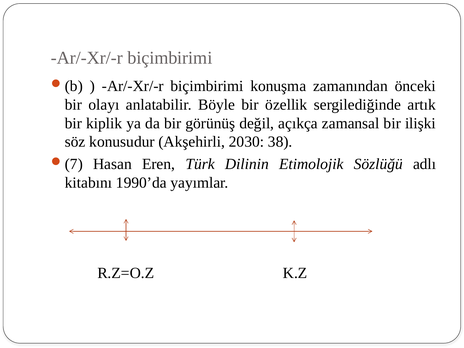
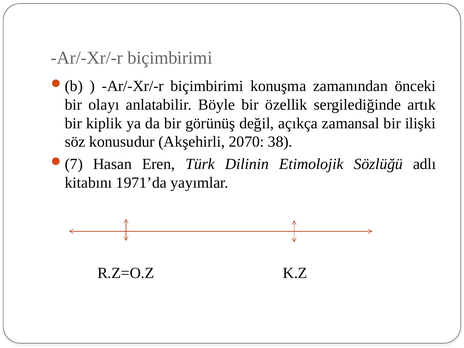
2030: 2030 -> 2070 (246, 142)
1990’da: 1990’da -> 1971’da (141, 183)
